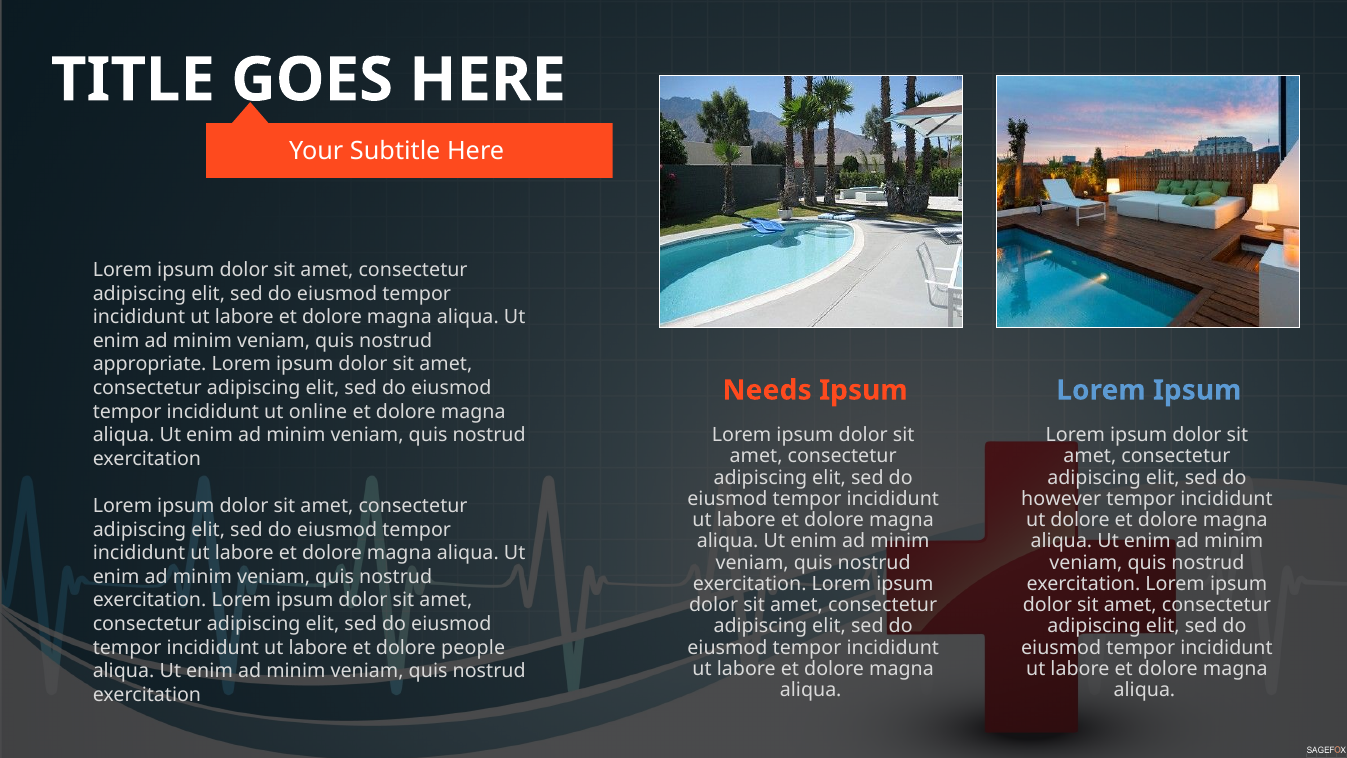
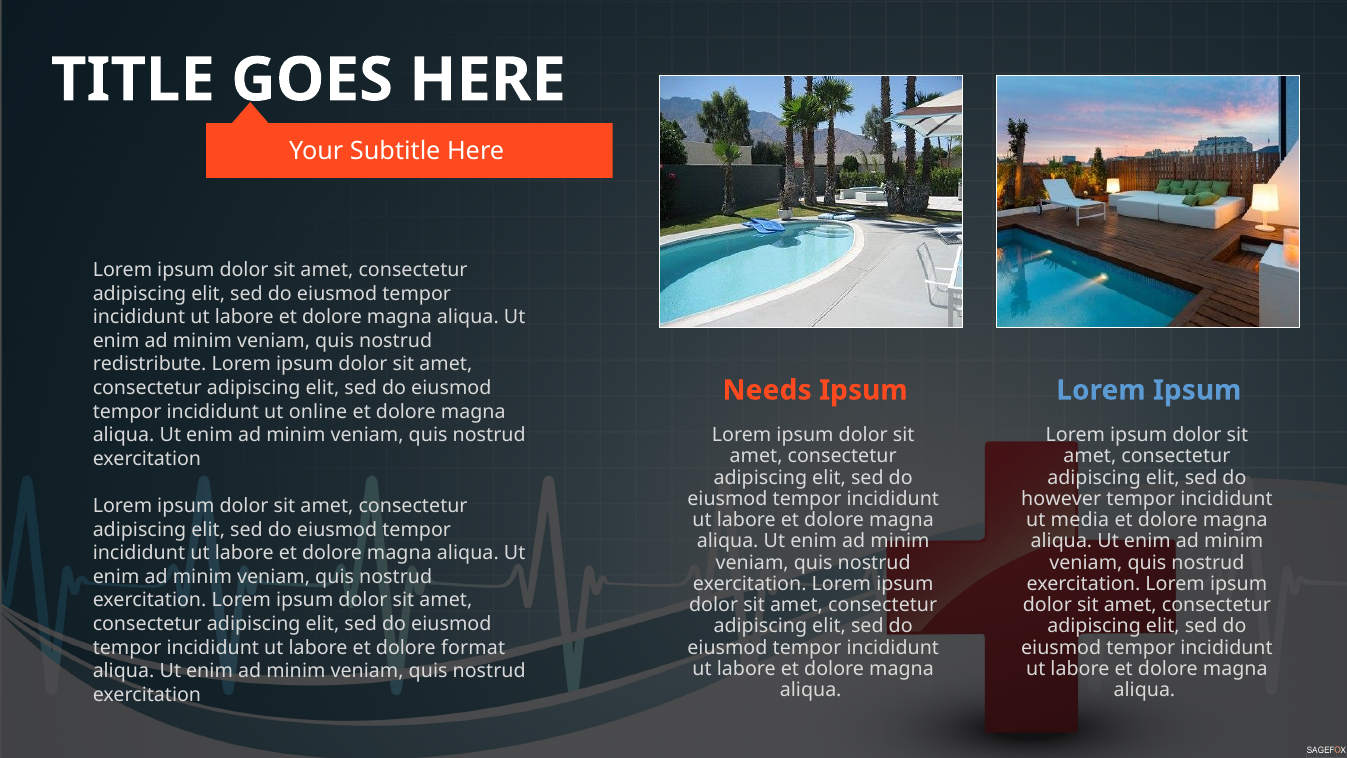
appropriate: appropriate -> redistribute (150, 364)
ut dolore: dolore -> media (1080, 520)
people: people -> format (473, 647)
